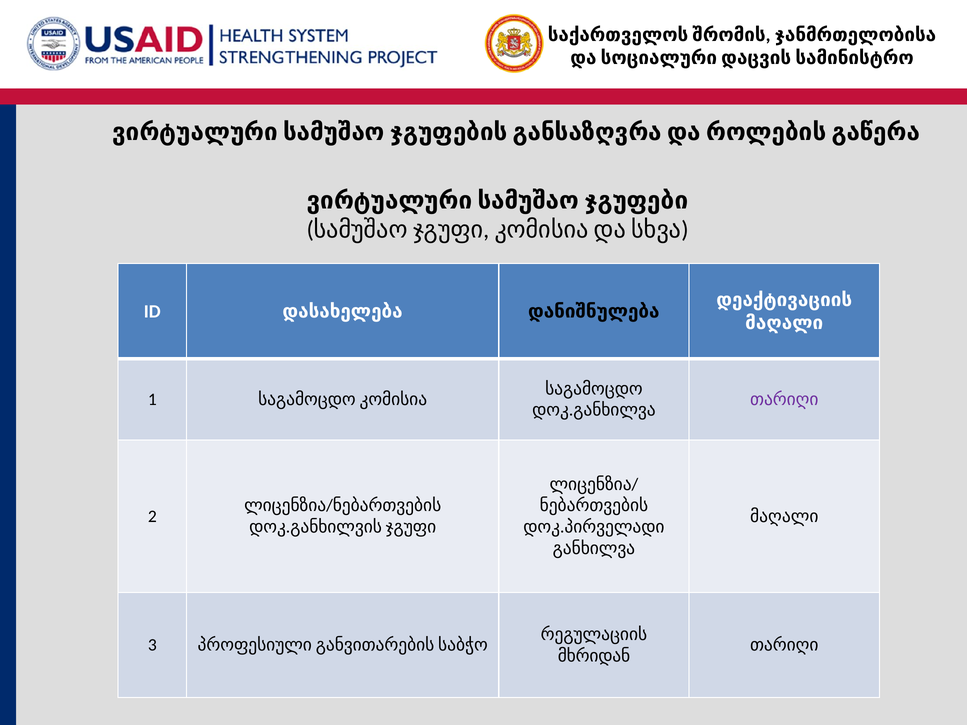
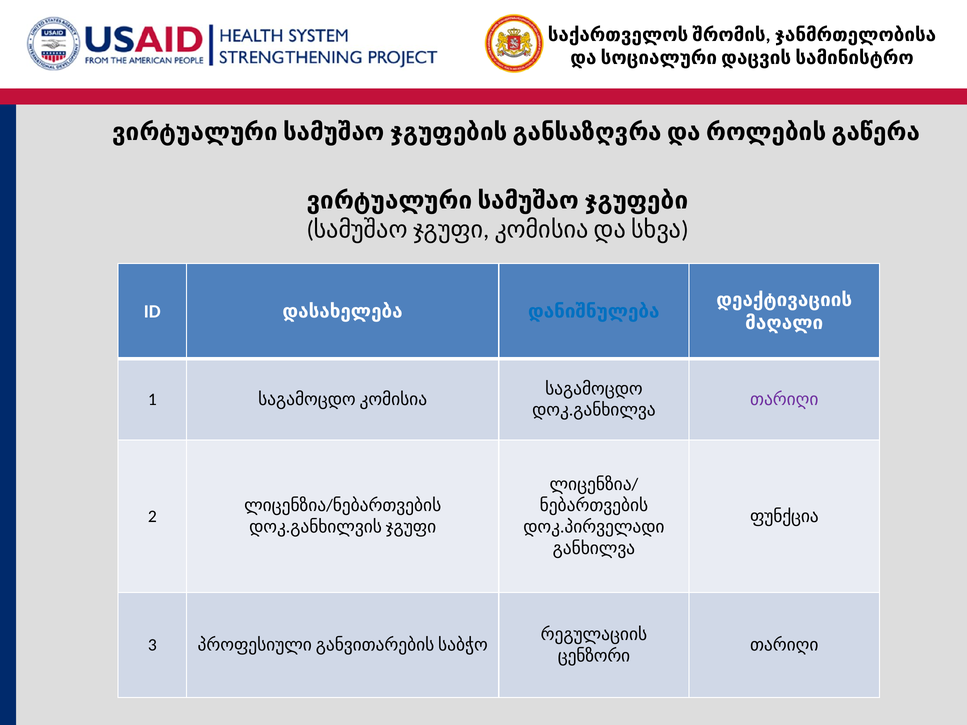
დანიშნულება colour: black -> blue (594, 312)
მაღალი: მაღალი -> ფუნქცია (784, 517)
მხრიდან: მხრიდან -> ცენზორი (594, 656)
